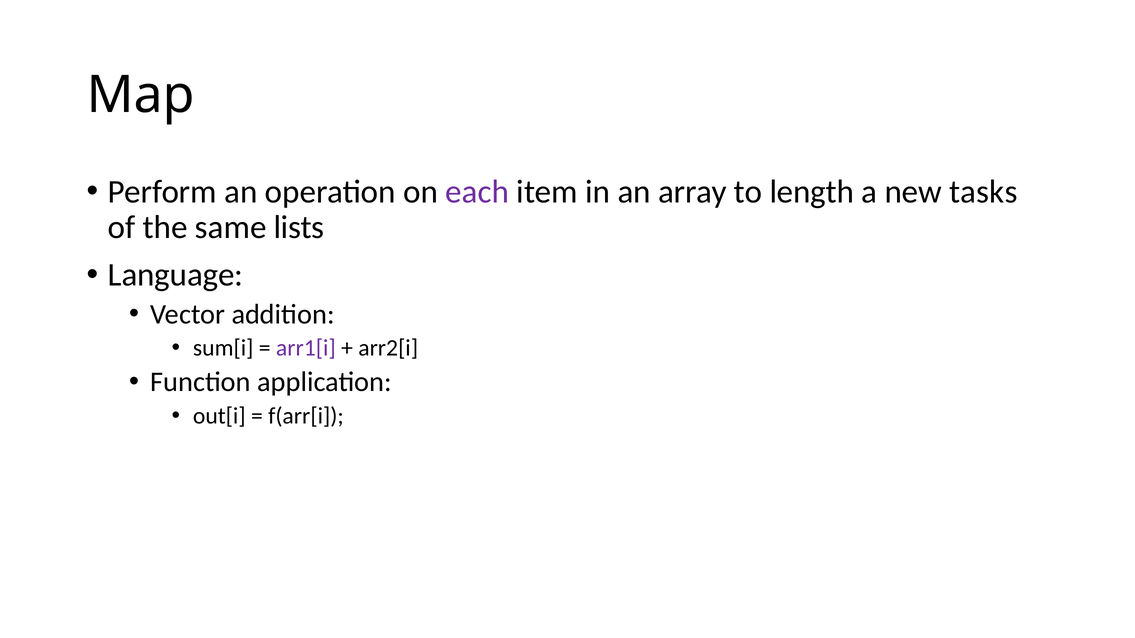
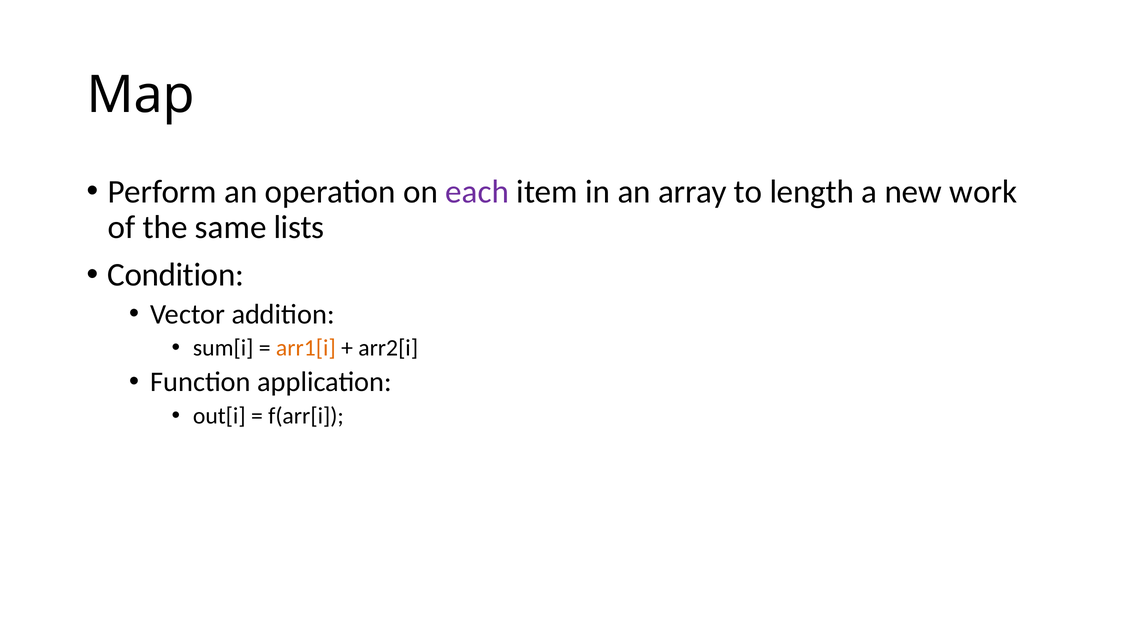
tasks: tasks -> work (983, 192)
Language: Language -> Condition (176, 275)
arr1[i colour: purple -> orange (306, 348)
